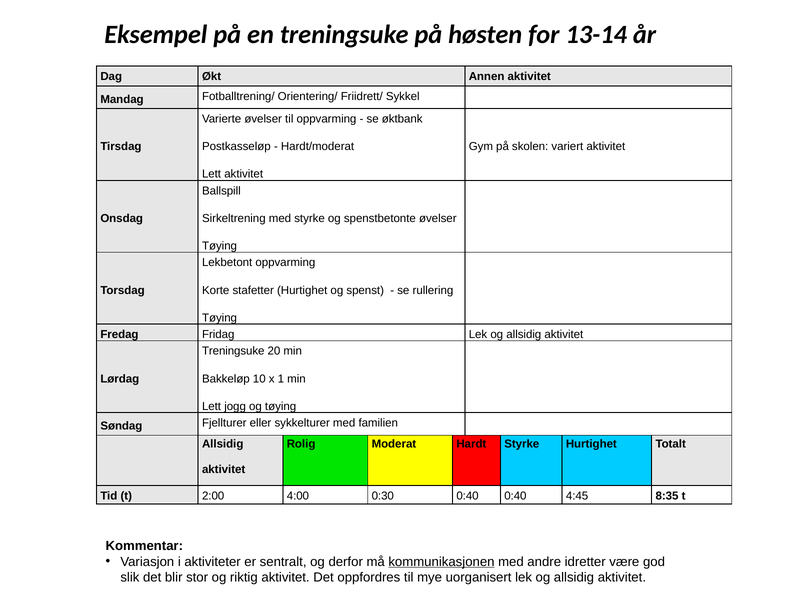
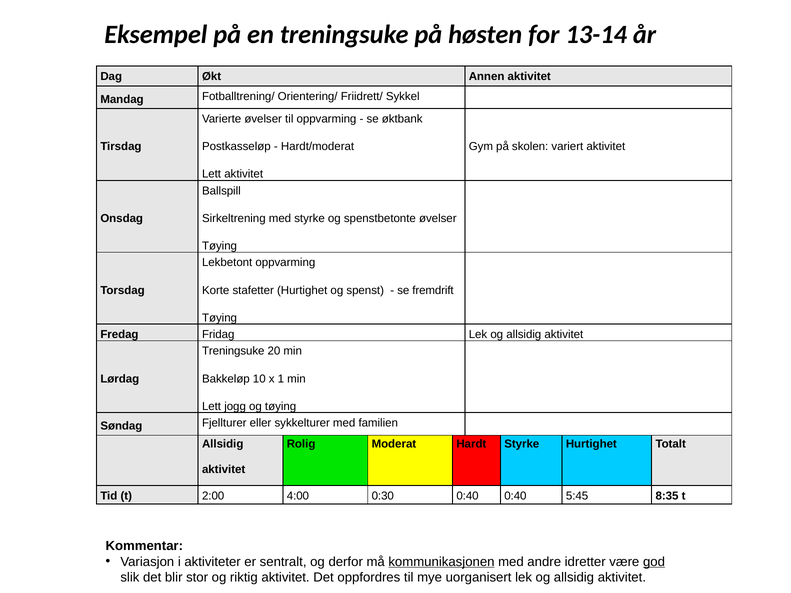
rullering: rullering -> fremdrift (433, 290)
4:45: 4:45 -> 5:45 (577, 496)
god underline: none -> present (654, 562)
